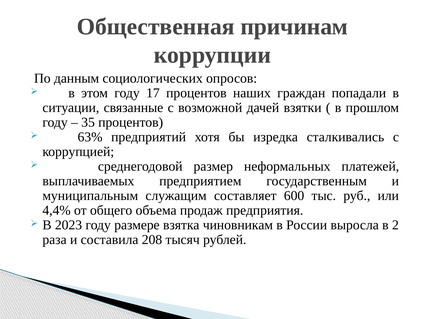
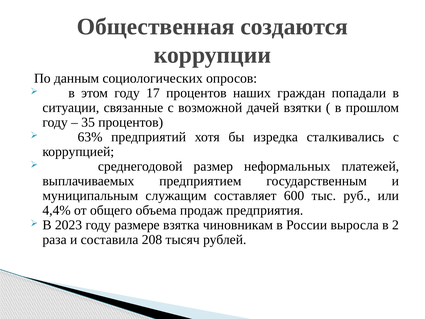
причинам: причинам -> создаются (294, 27)
